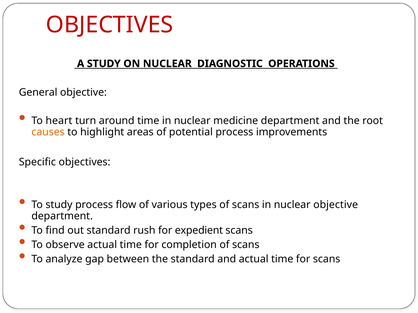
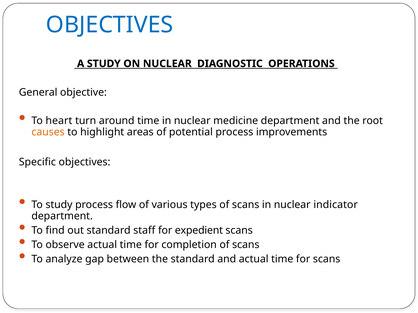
OBJECTIVES colour: red -> blue (110, 25)
nuclear objective: objective -> indicator (336, 205)
rush: rush -> staff (144, 231)
